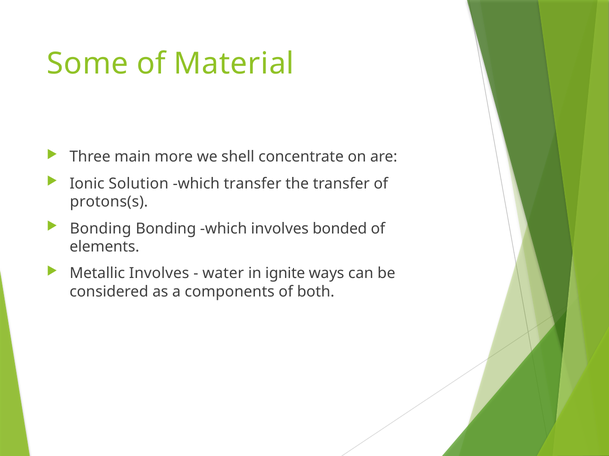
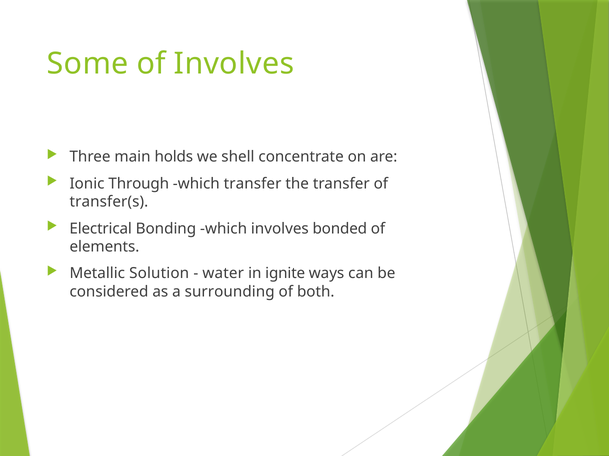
of Material: Material -> Involves (234, 64)
more: more -> holds (174, 157)
Solution: Solution -> Through (139, 184)
protons(s: protons(s -> transfer(s (109, 202)
Bonding: Bonding -> Electrical (101, 229)
Metallic Involves: Involves -> Solution (159, 274)
components: components -> surrounding (230, 292)
